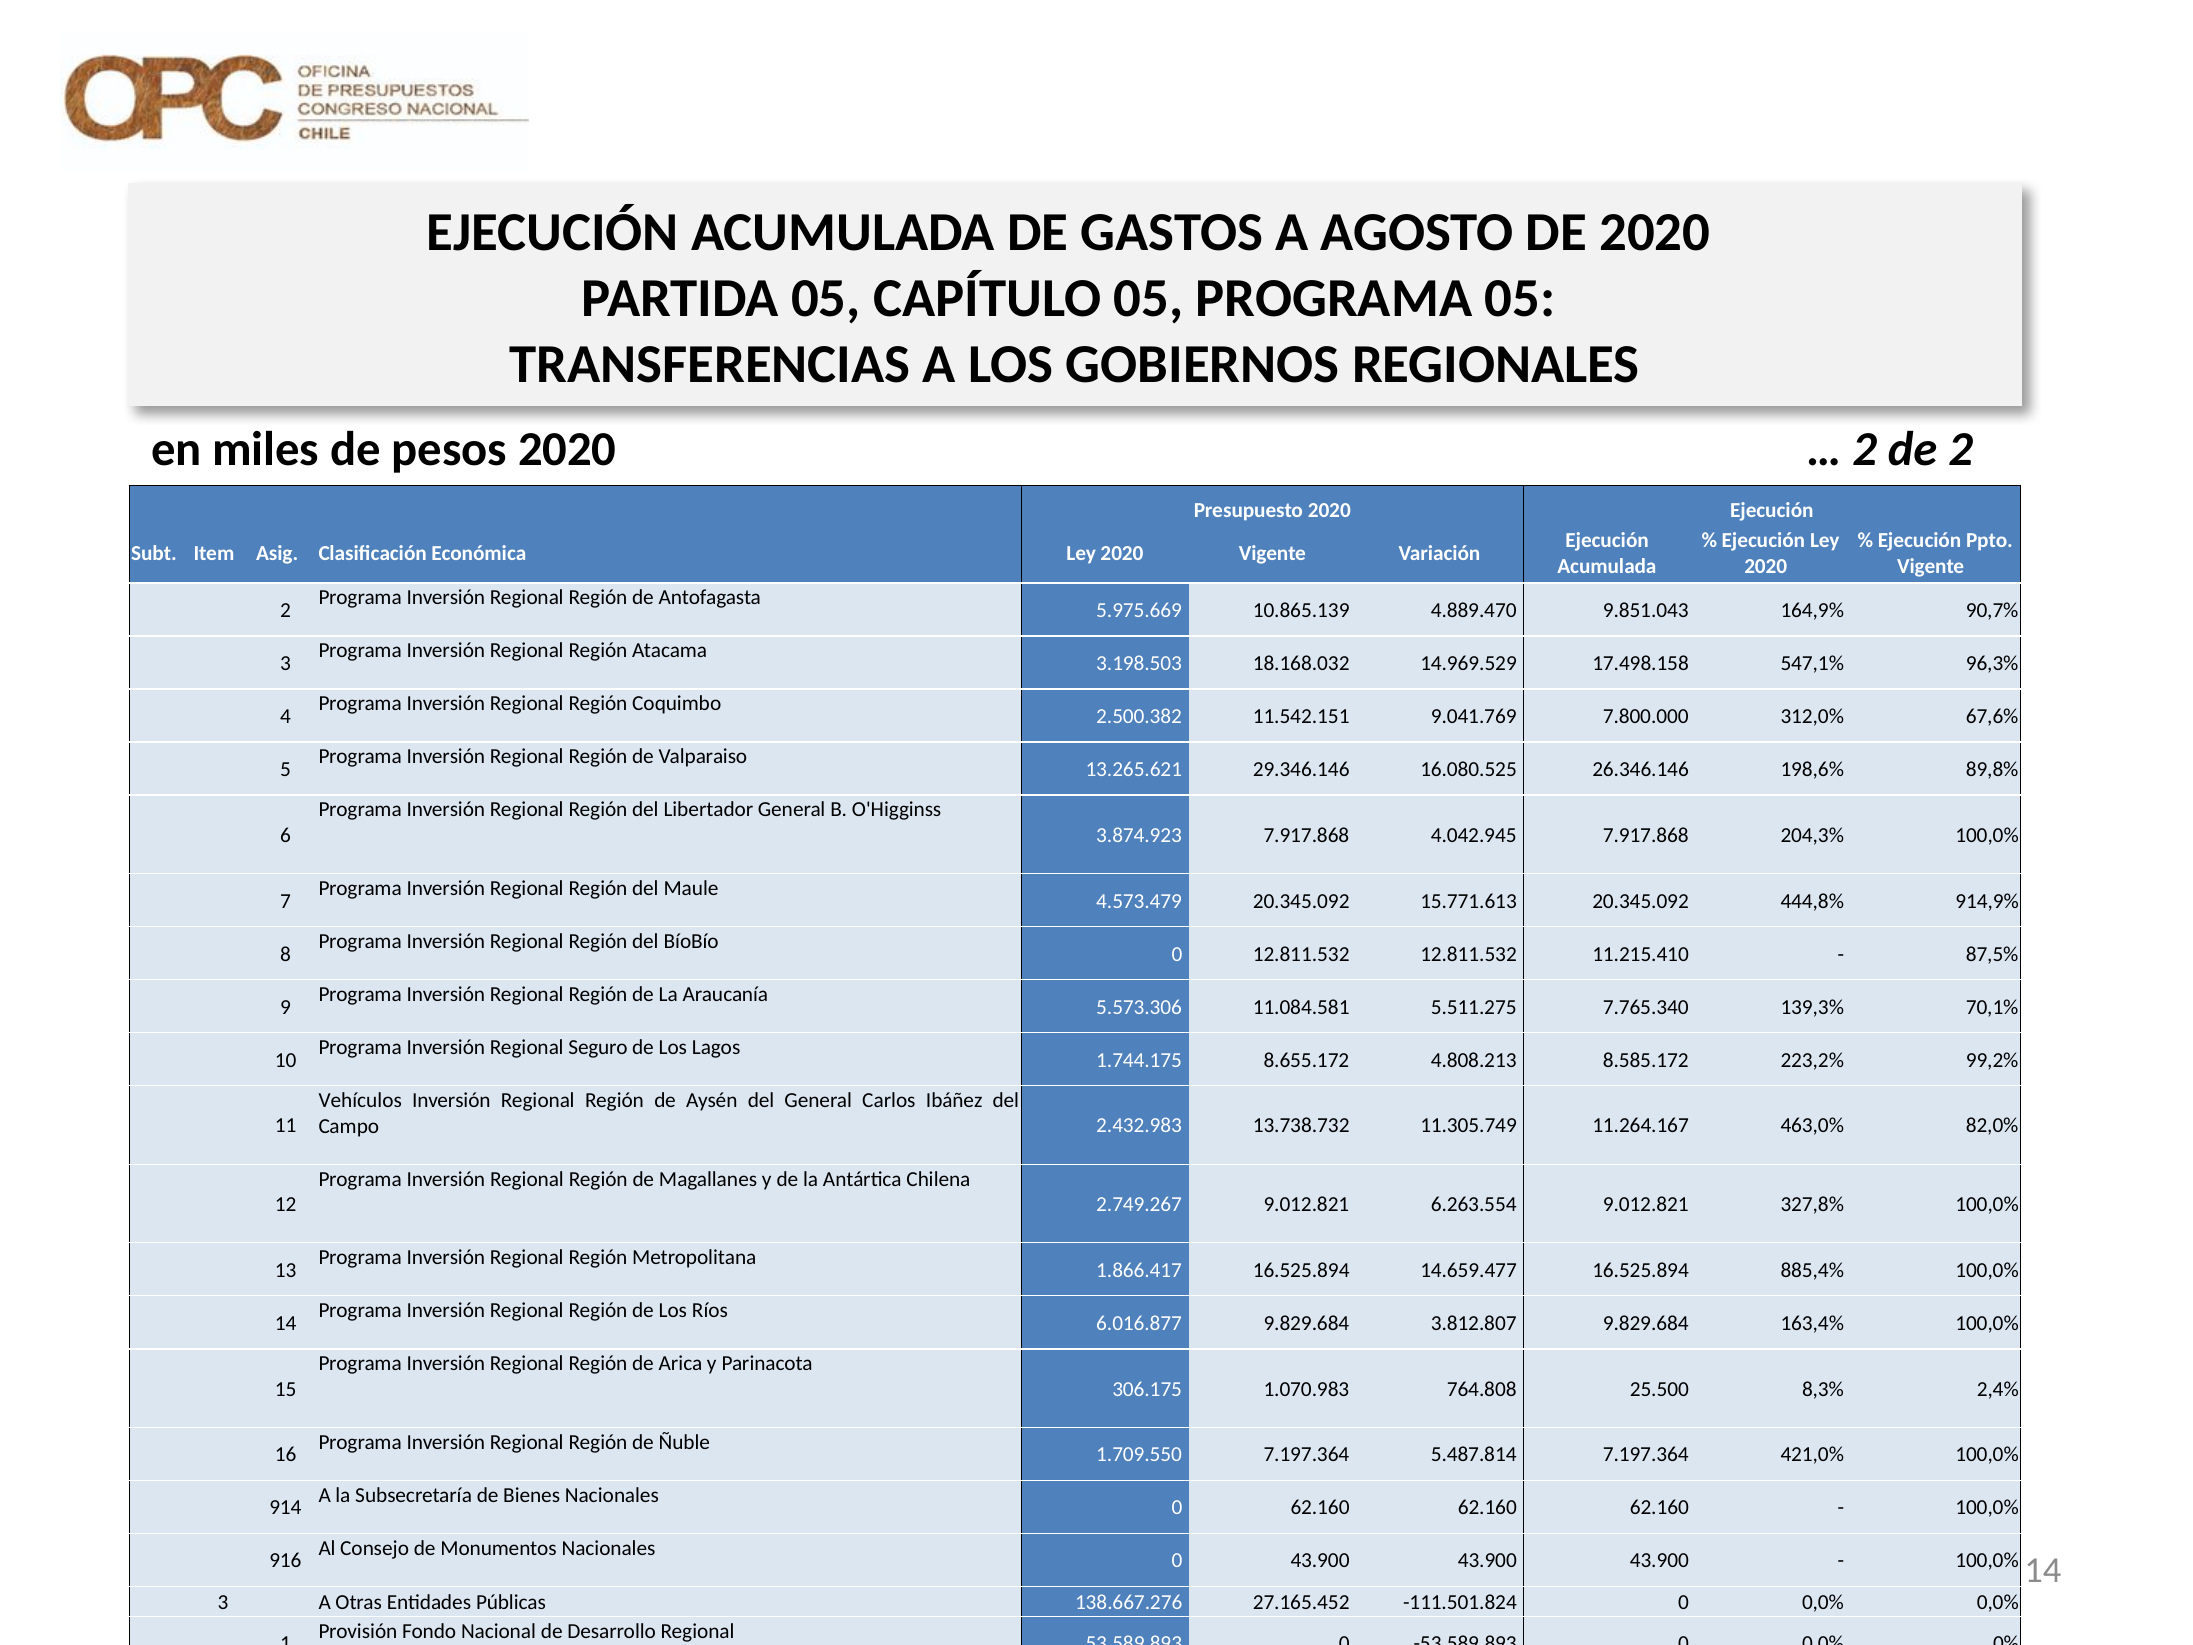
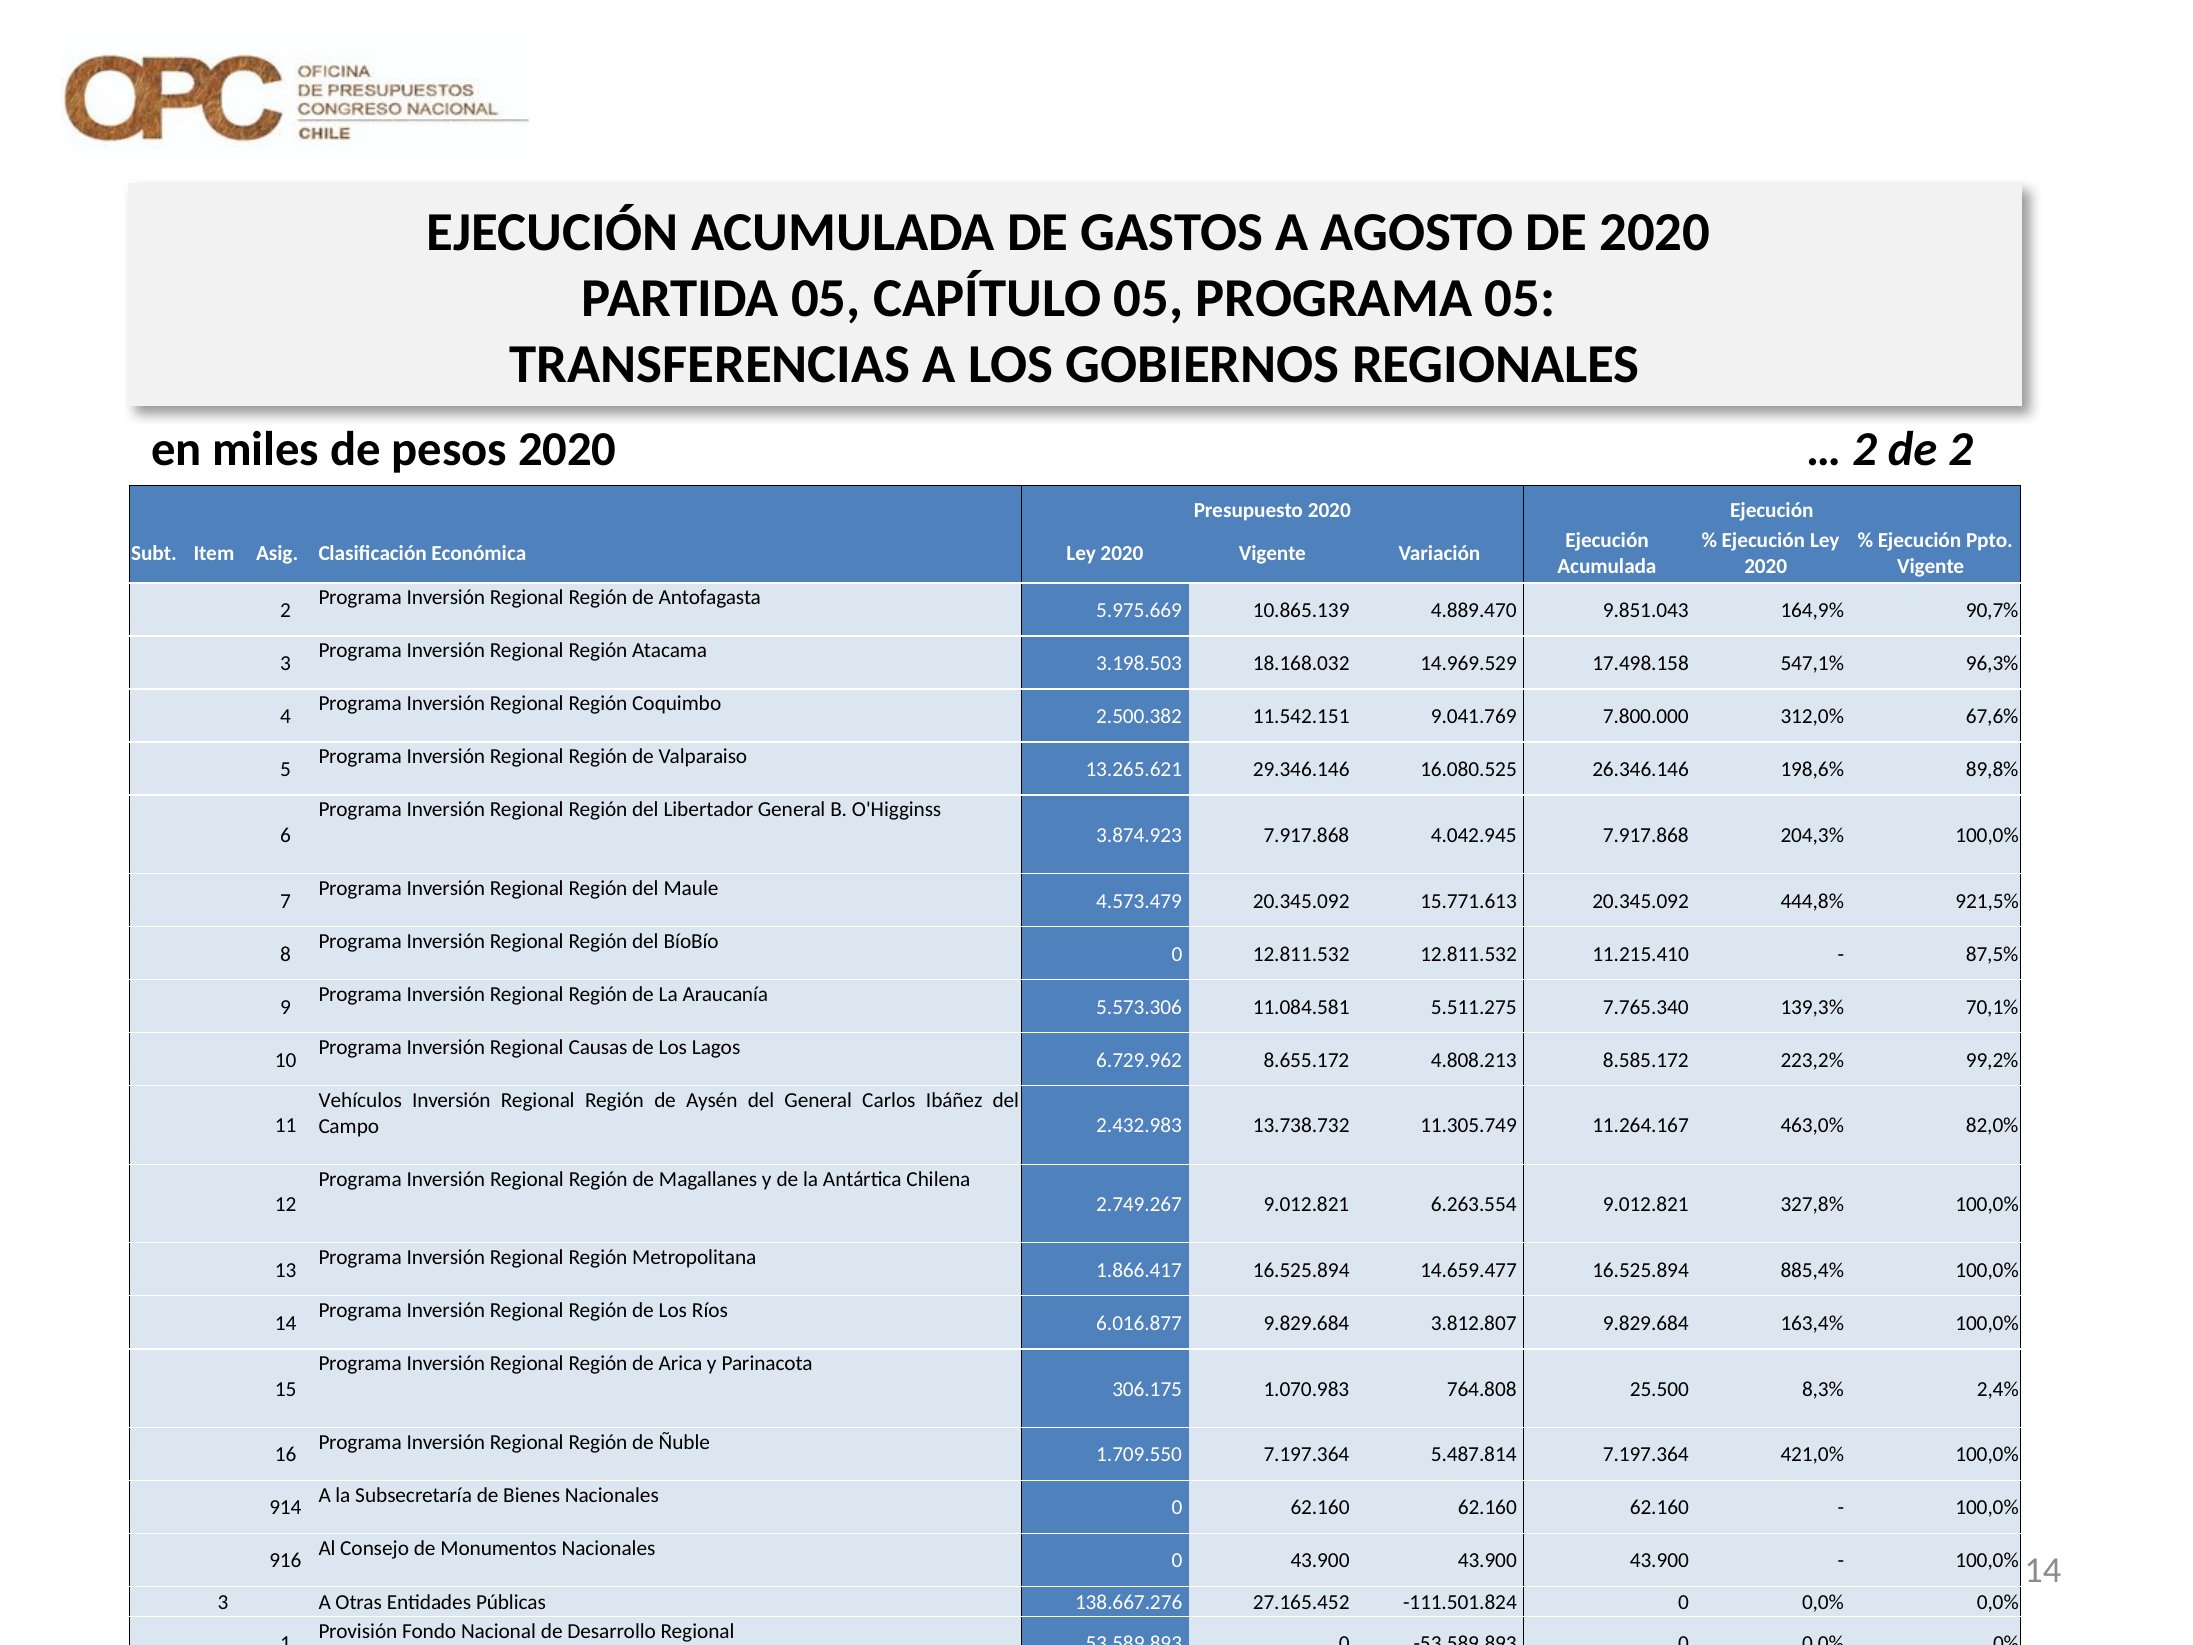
914,9%: 914,9% -> 921,5% (1987, 901)
Seguro: Seguro -> Causas (598, 1047)
1.744.175: 1.744.175 -> 6.729.962 (1139, 1060)
